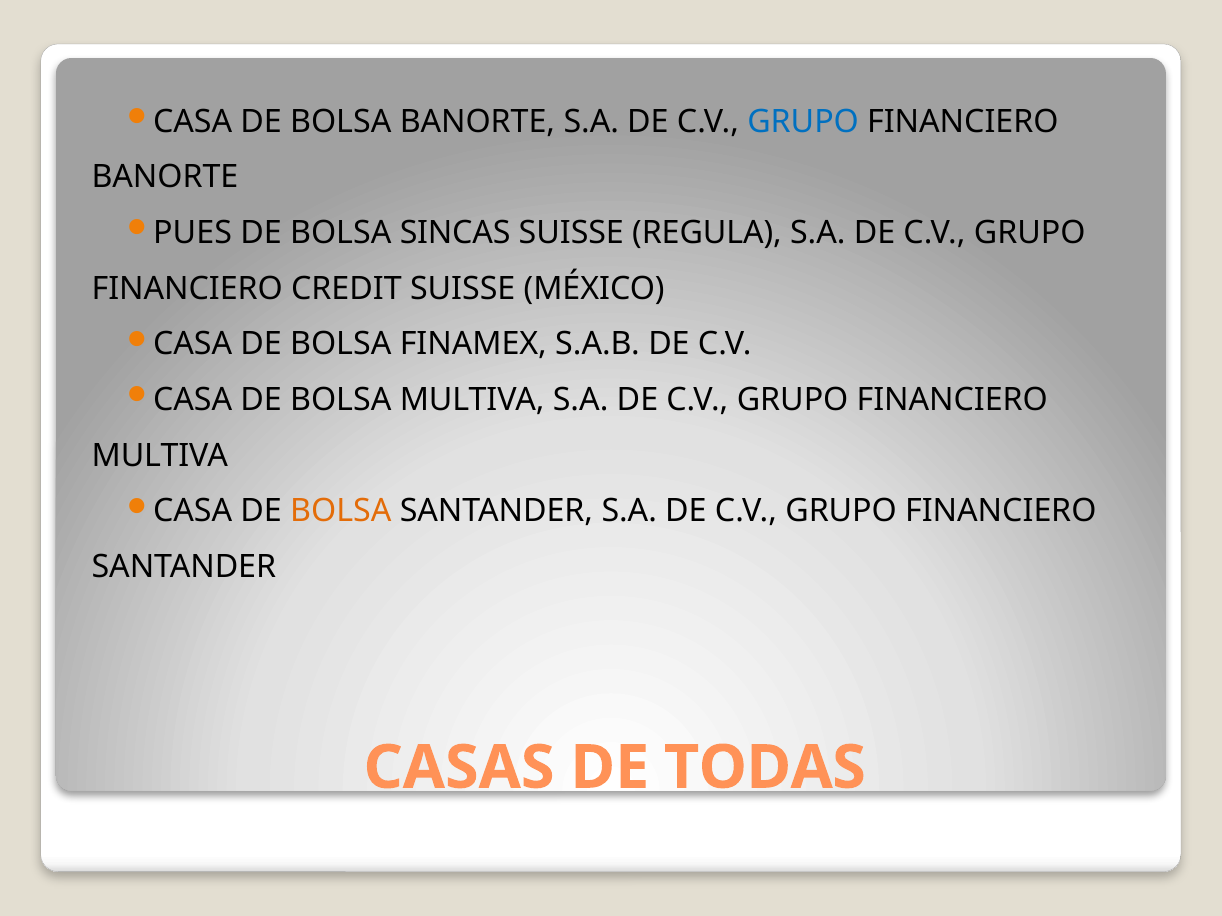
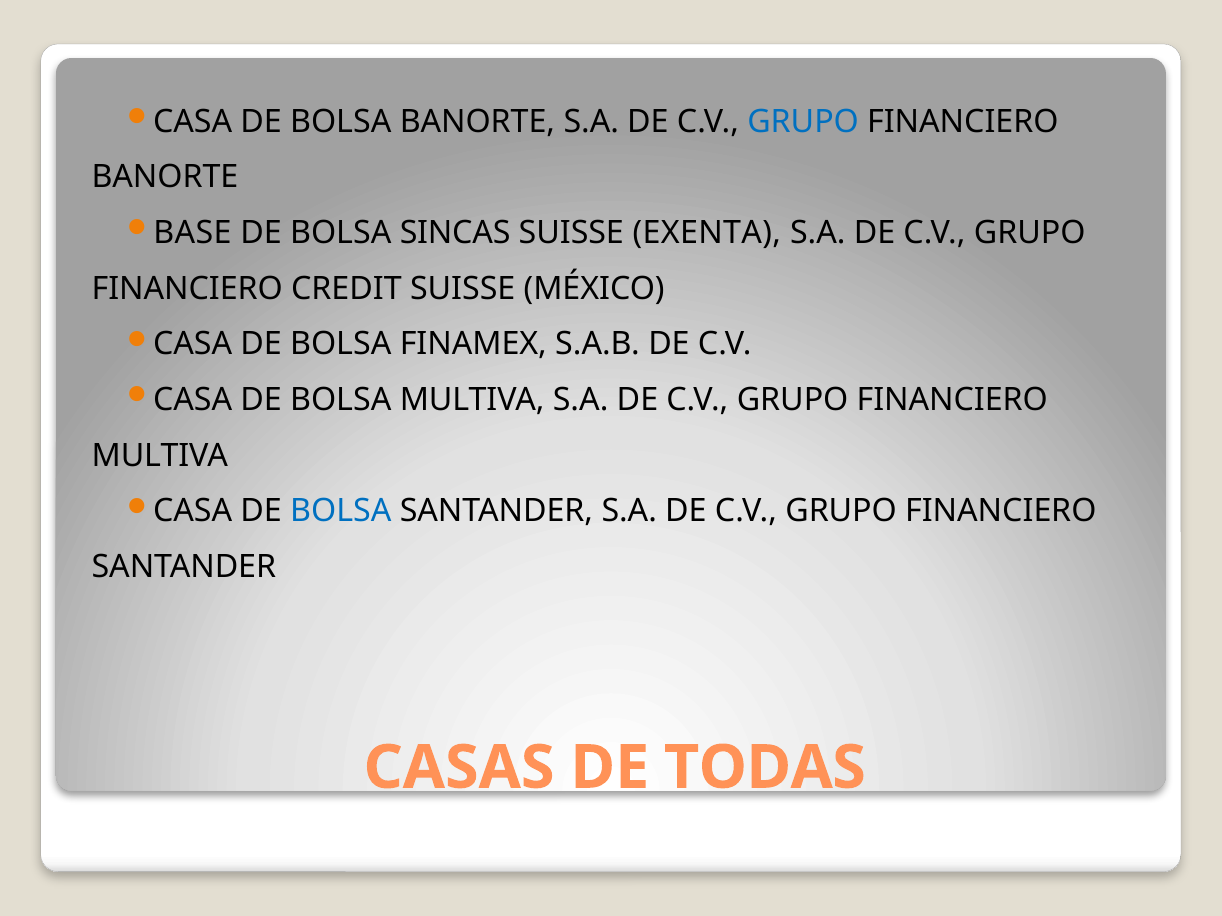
PUES: PUES -> BASE (192, 233)
REGULA: REGULA -> EXENTA (707, 233)
BOLSA colour: orange -> blue (341, 511)
